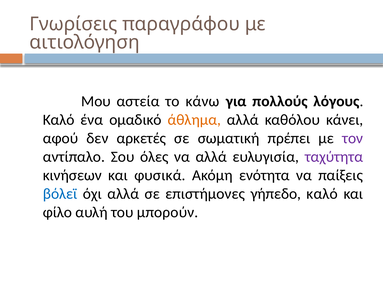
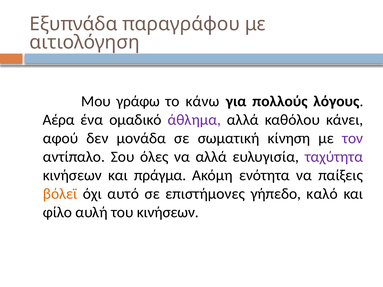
Γνωρίσεις: Γνωρίσεις -> Εξυπνάδα (73, 24)
αστεία: αστεία -> γράφω (138, 101)
Καλό: Καλό -> Αέρα (59, 120)
άθλημα colour: orange -> purple (194, 120)
αρκετές: αρκετές -> μονάδα (141, 139)
πρέπει: πρέπει -> κίνηση (289, 139)
φυσικά: φυσικά -> πράγμα (160, 176)
βόλεϊ colour: blue -> orange (60, 194)
όχι αλλά: αλλά -> αυτό (123, 194)
του μπορούν: μπορούν -> κινήσεων (168, 213)
